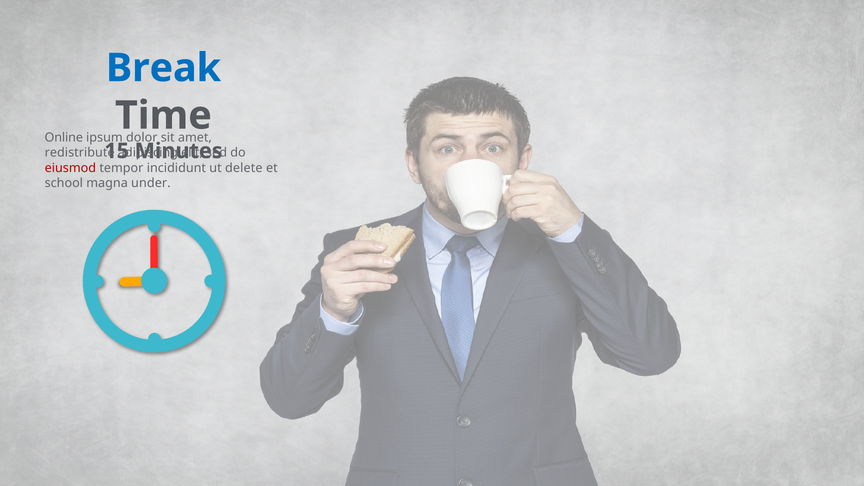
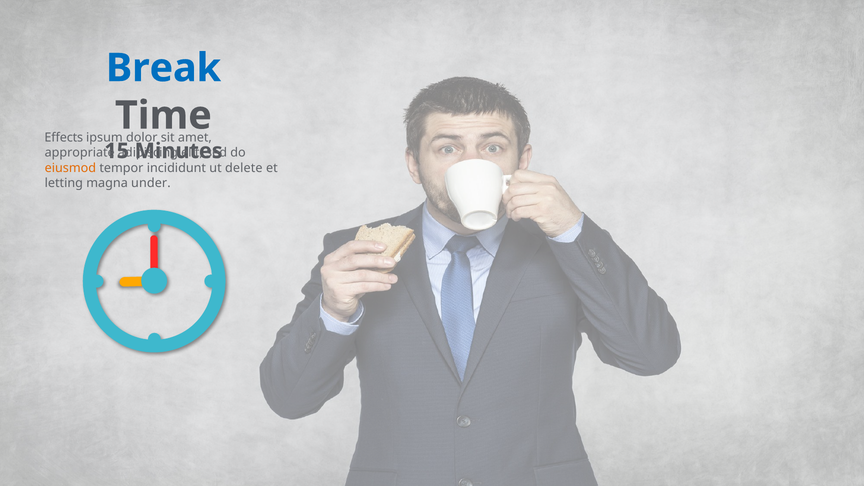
Online: Online -> Effects (64, 138)
redistribute: redistribute -> appropriate (80, 153)
eiusmod colour: red -> orange (70, 168)
school: school -> letting (64, 183)
